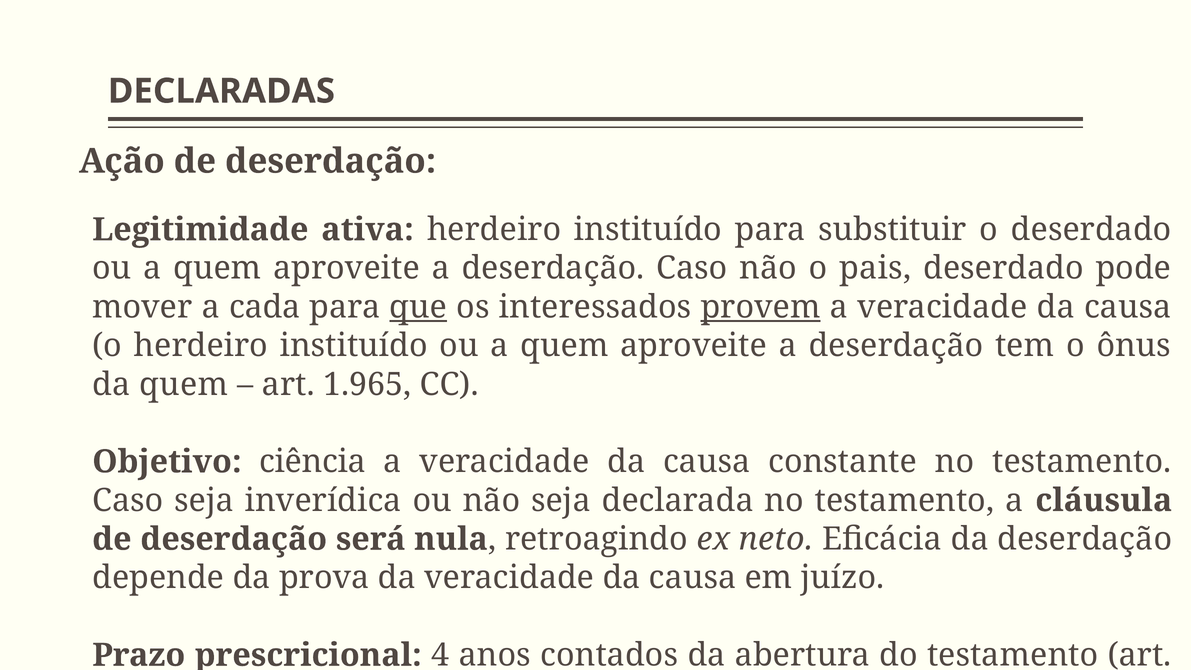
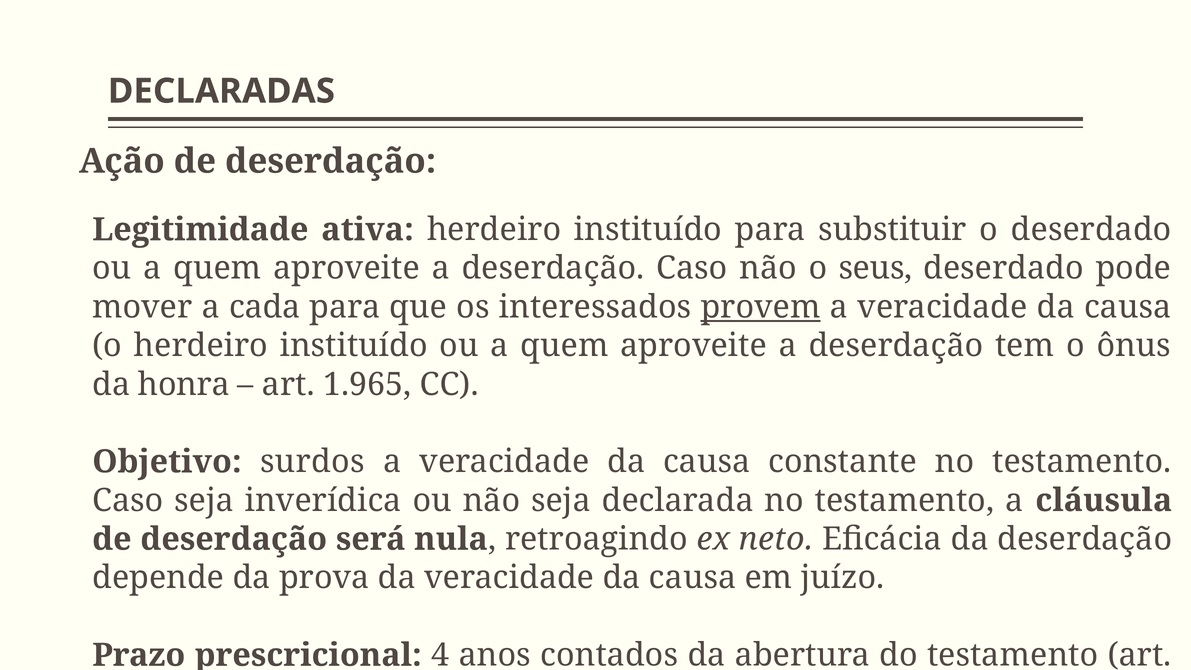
pais: pais -> seus (876, 268)
que underline: present -> none (418, 307)
da quem: quem -> honra (184, 384)
ciência: ciência -> surdos (312, 462)
